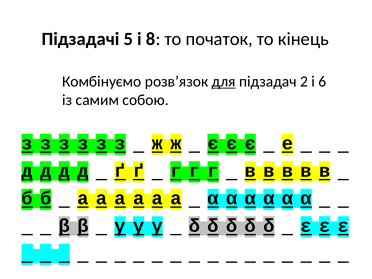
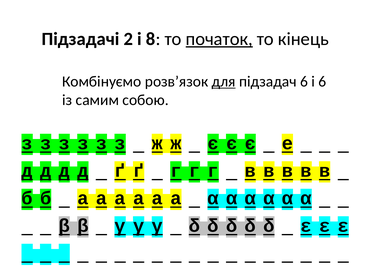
5: 5 -> 2 (128, 39)
початок underline: none -> present (219, 39)
підзадач 2: 2 -> 6 (304, 81)
